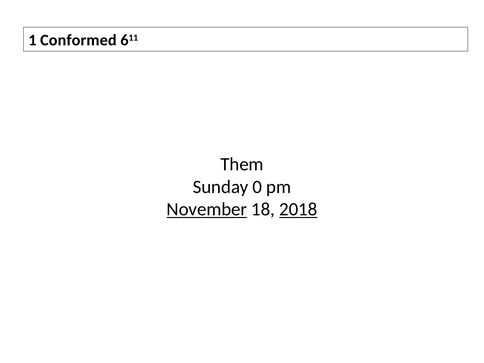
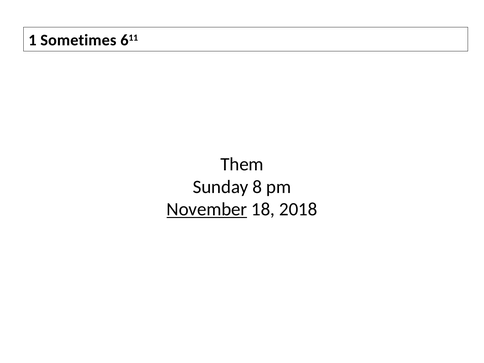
Conformed: Conformed -> Sometimes (78, 40)
0: 0 -> 8 (257, 187)
2018 underline: present -> none (298, 209)
